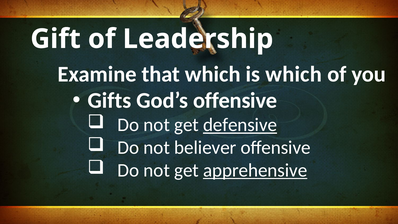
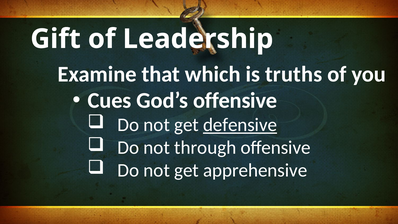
is which: which -> truths (294, 74)
Gifts: Gifts -> Cues (109, 100)
believer: believer -> through (205, 148)
apprehensive underline: present -> none (255, 170)
